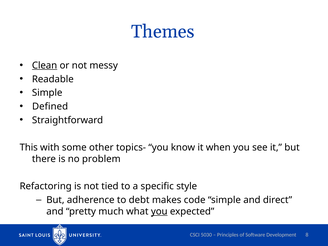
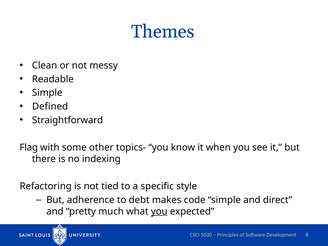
Clean underline: present -> none (45, 65)
This: This -> Flag (29, 147)
problem: problem -> indexing (101, 159)
